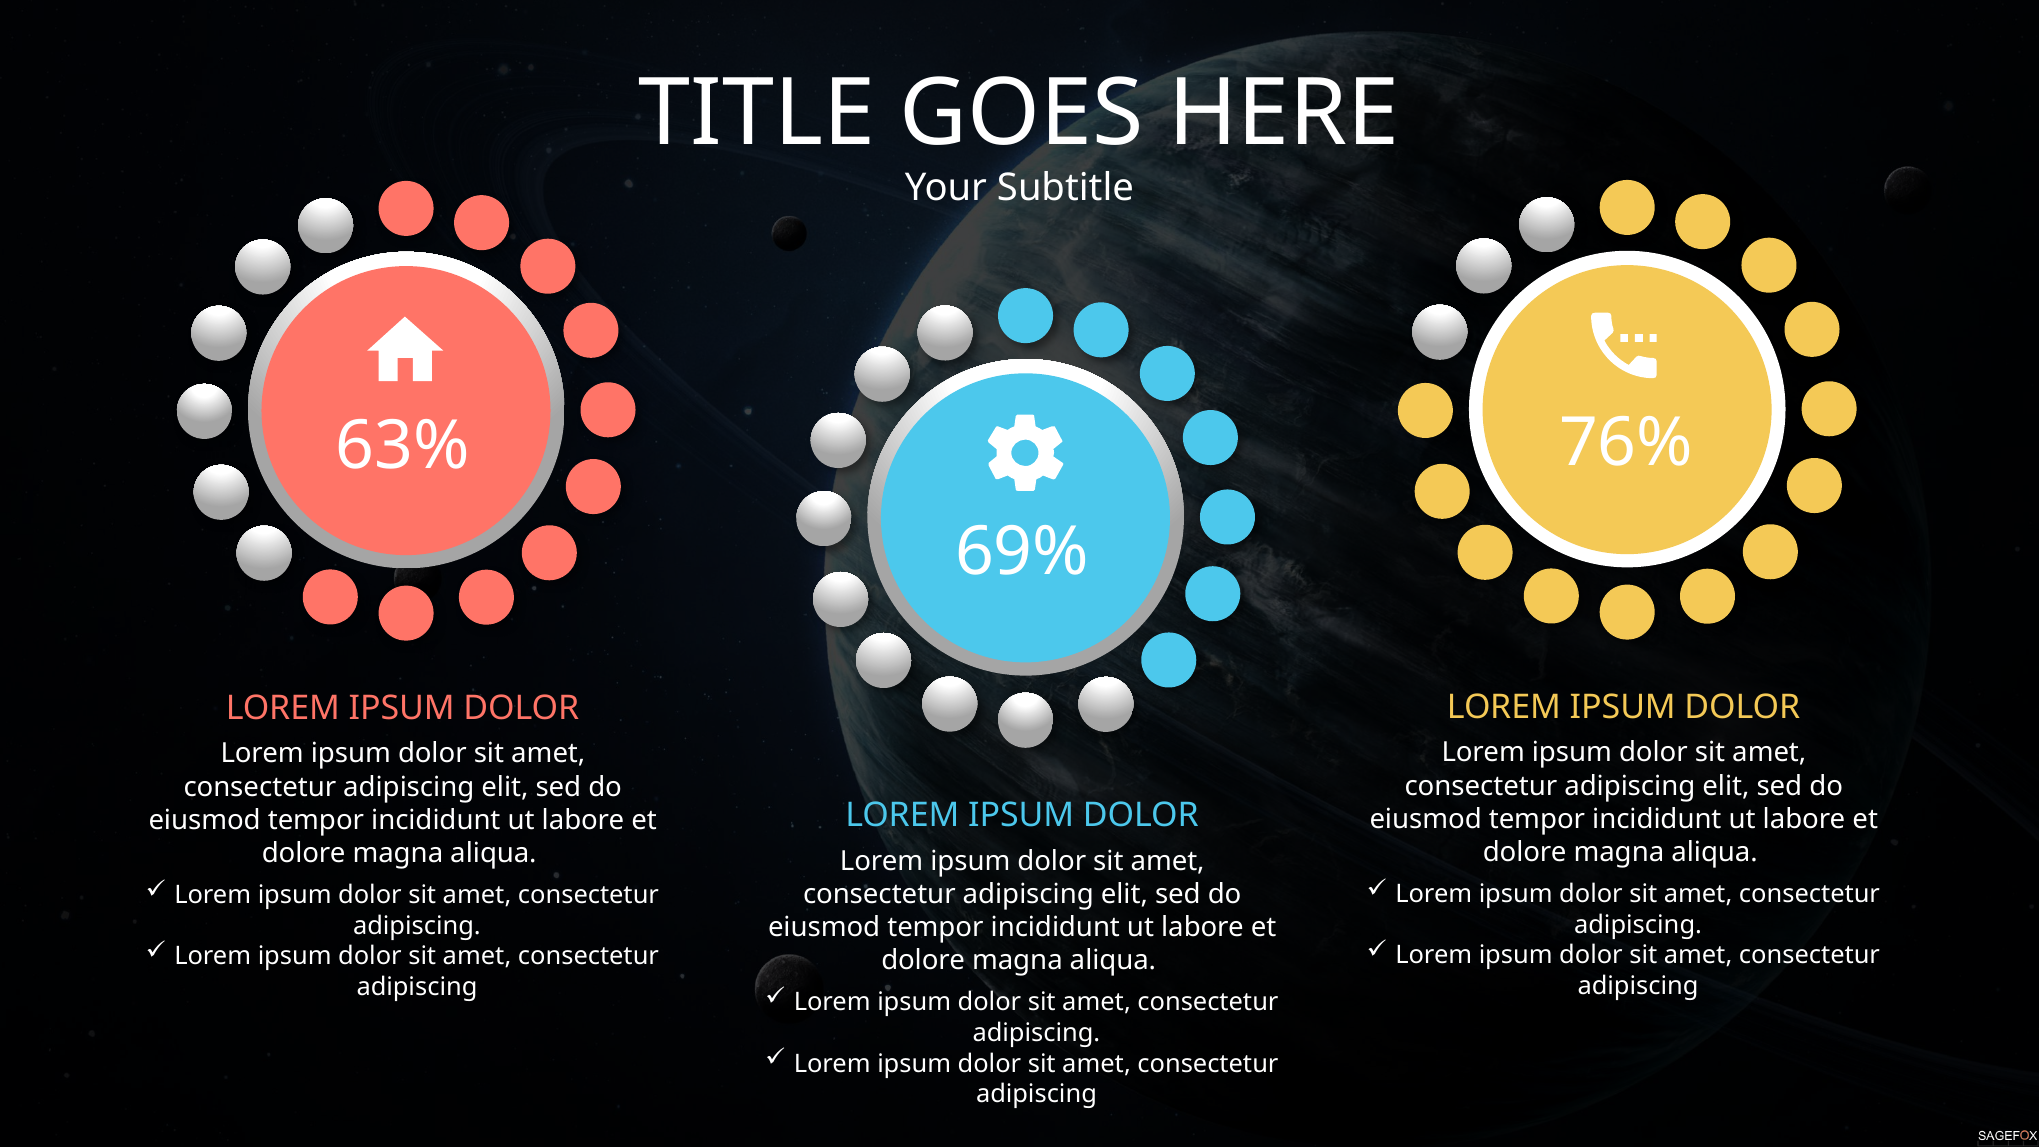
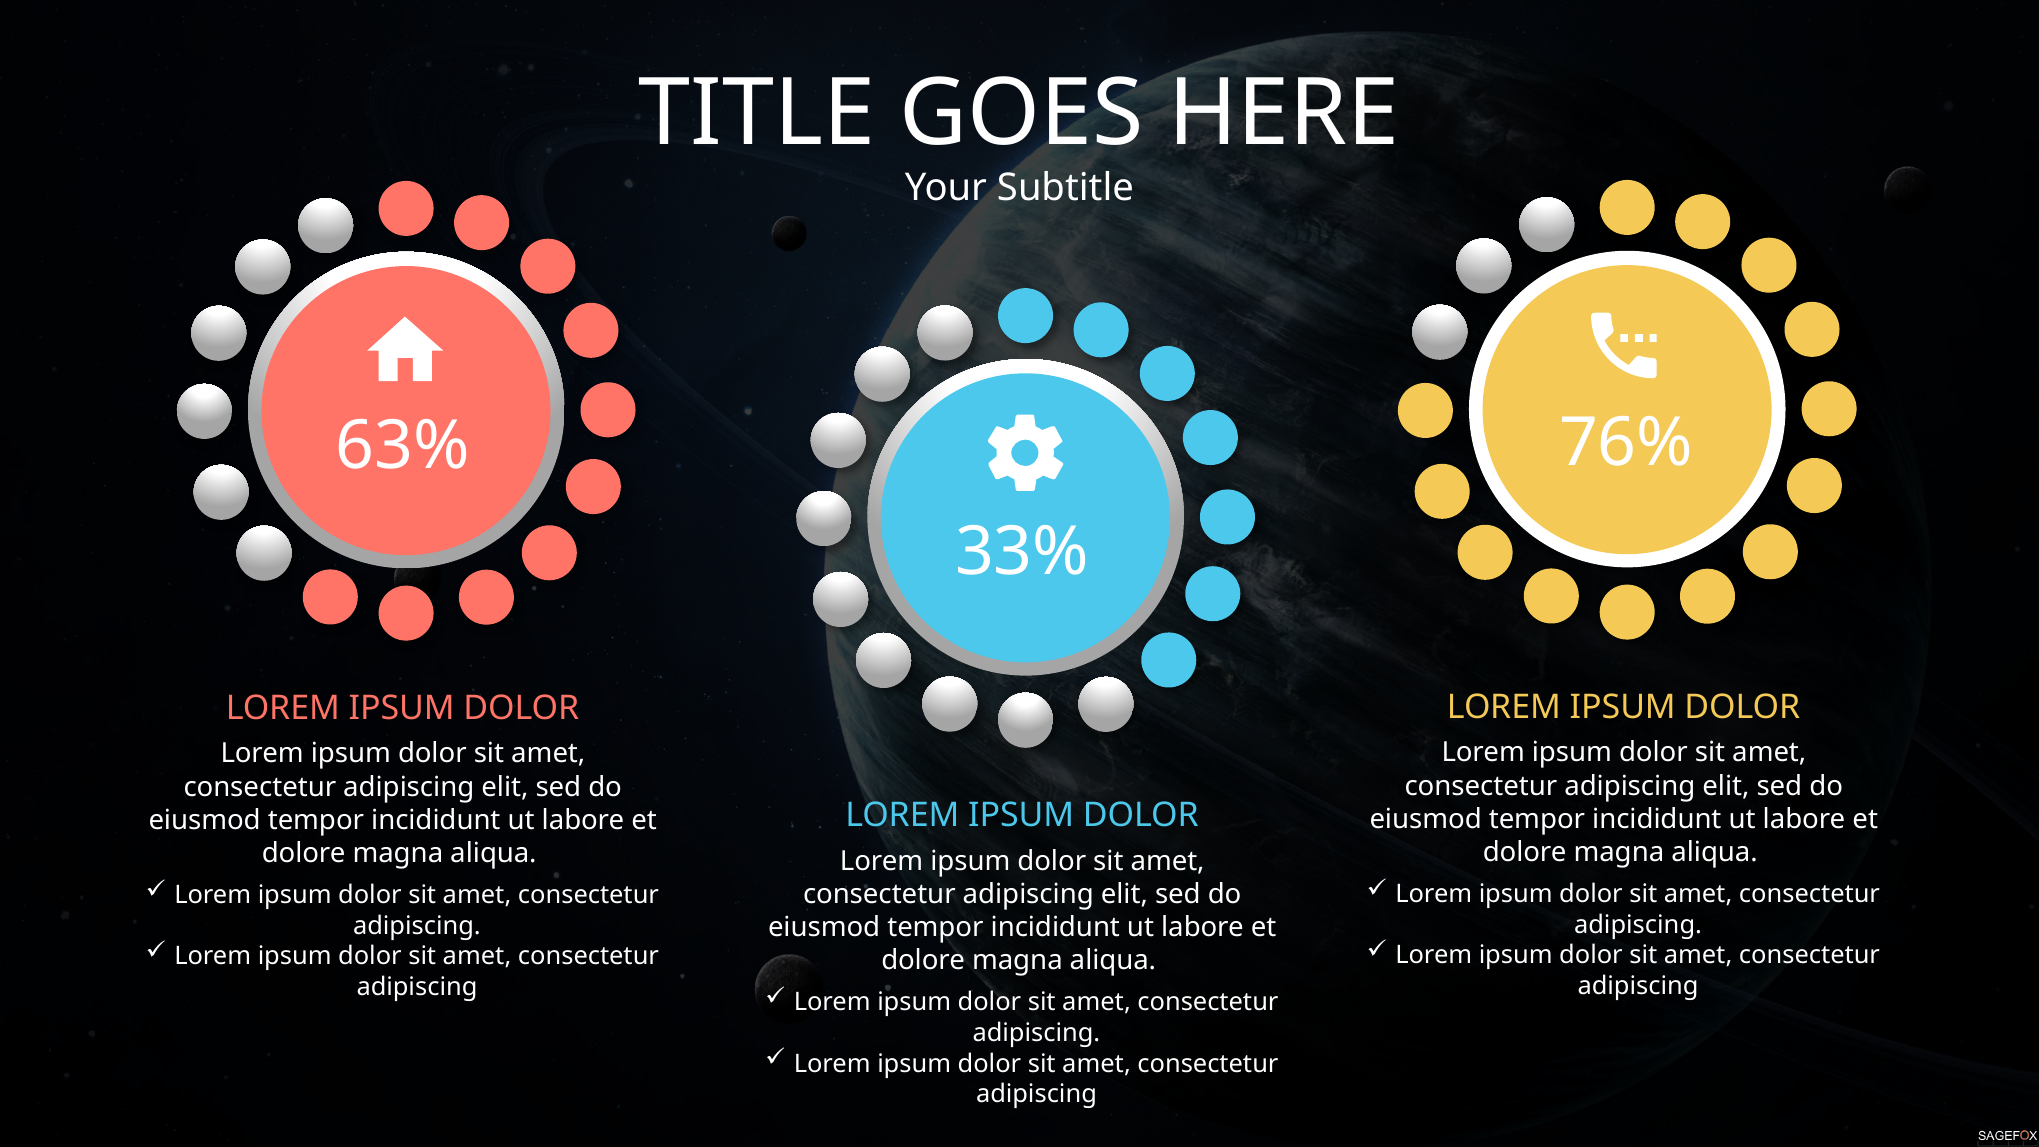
69%: 69% -> 33% (1022, 552)
